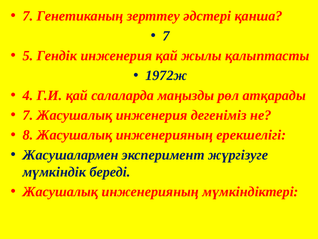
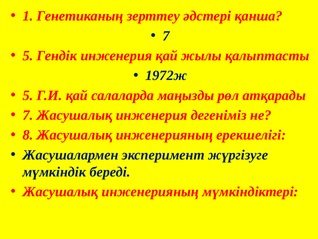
7: 7 -> 1 (28, 16)
4: 4 -> 5 (28, 95)
